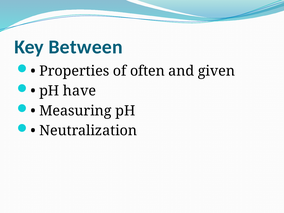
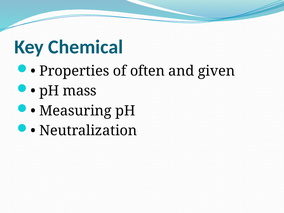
Between: Between -> Chemical (86, 47)
have: have -> mass (80, 91)
